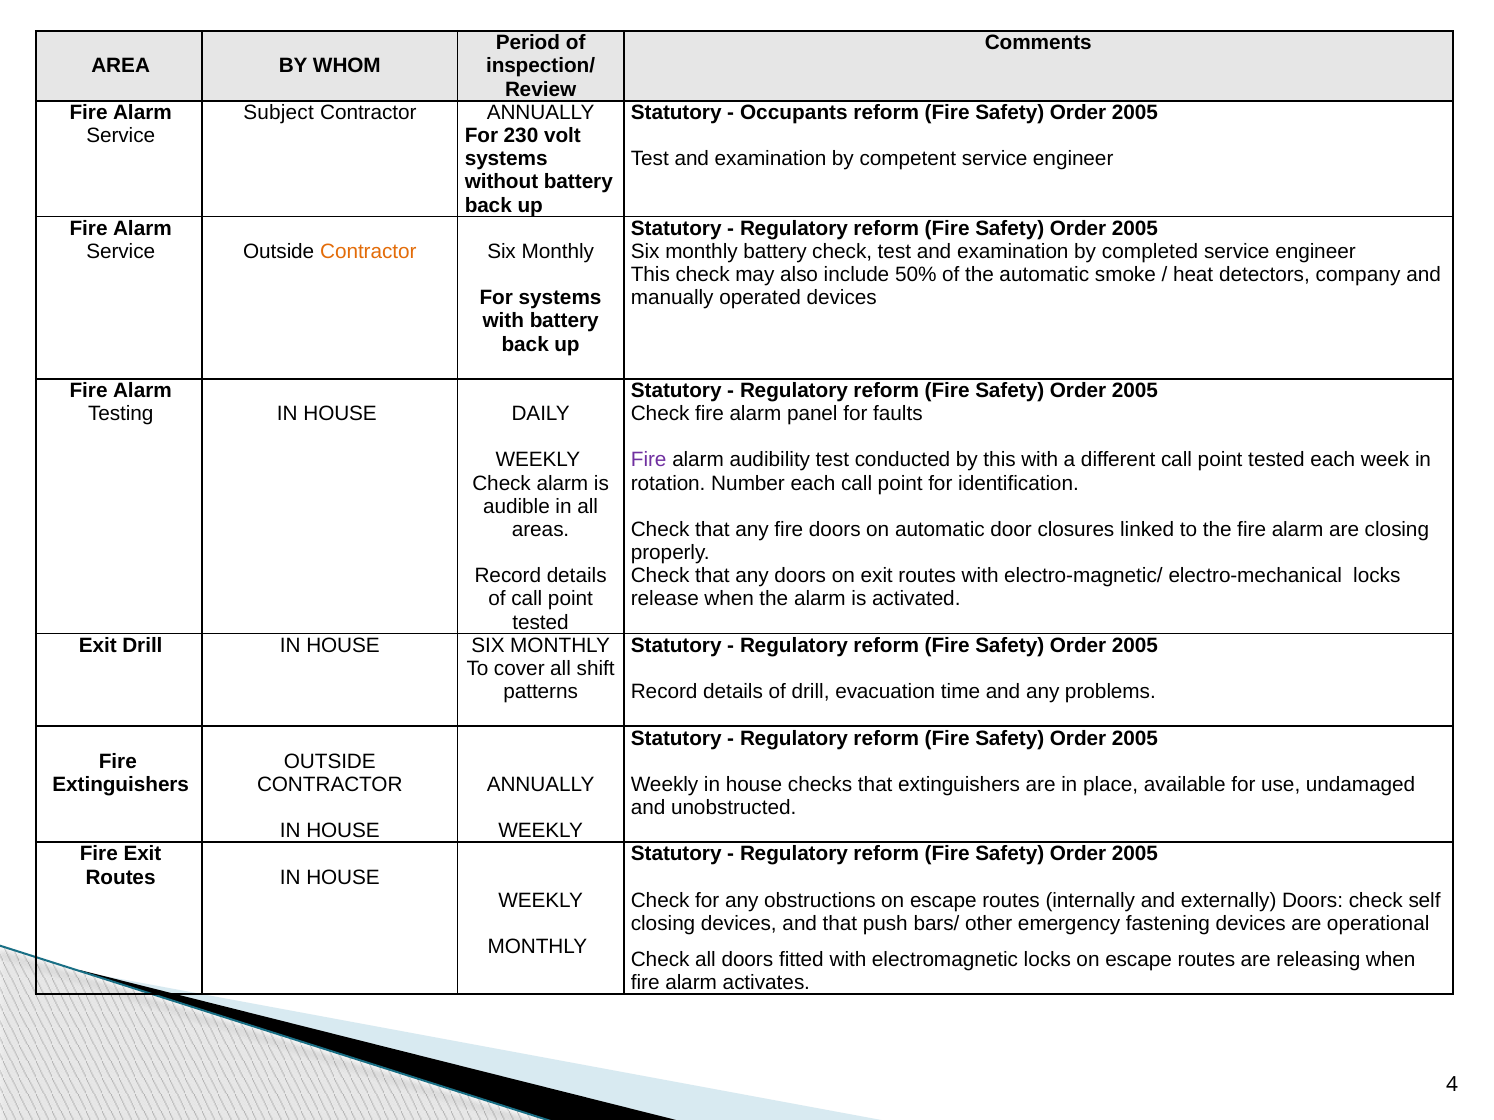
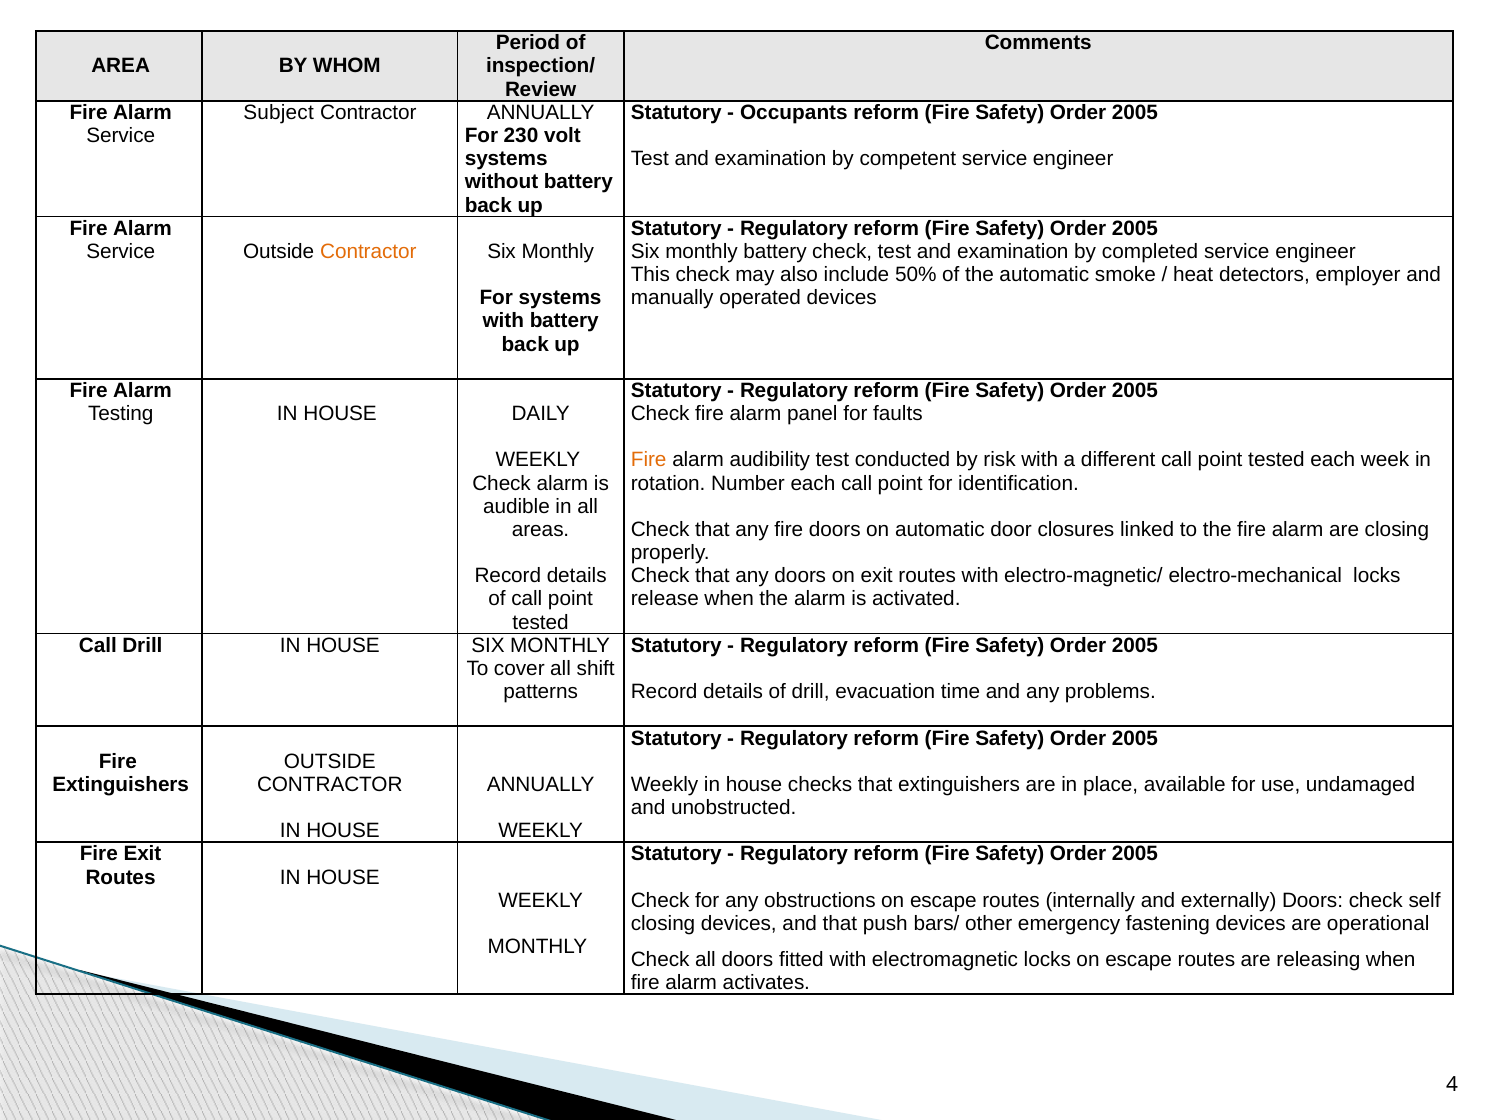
company: company -> employer (1358, 275)
Fire colour: purple -> orange (649, 460)
by this: this -> risk (1000, 460)
Exit: Exit -> Call (98, 646)
